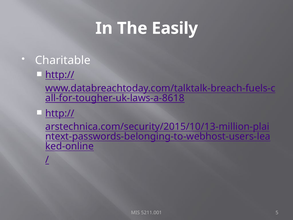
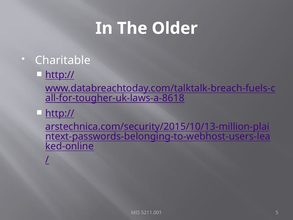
Easily: Easily -> Older (175, 28)
